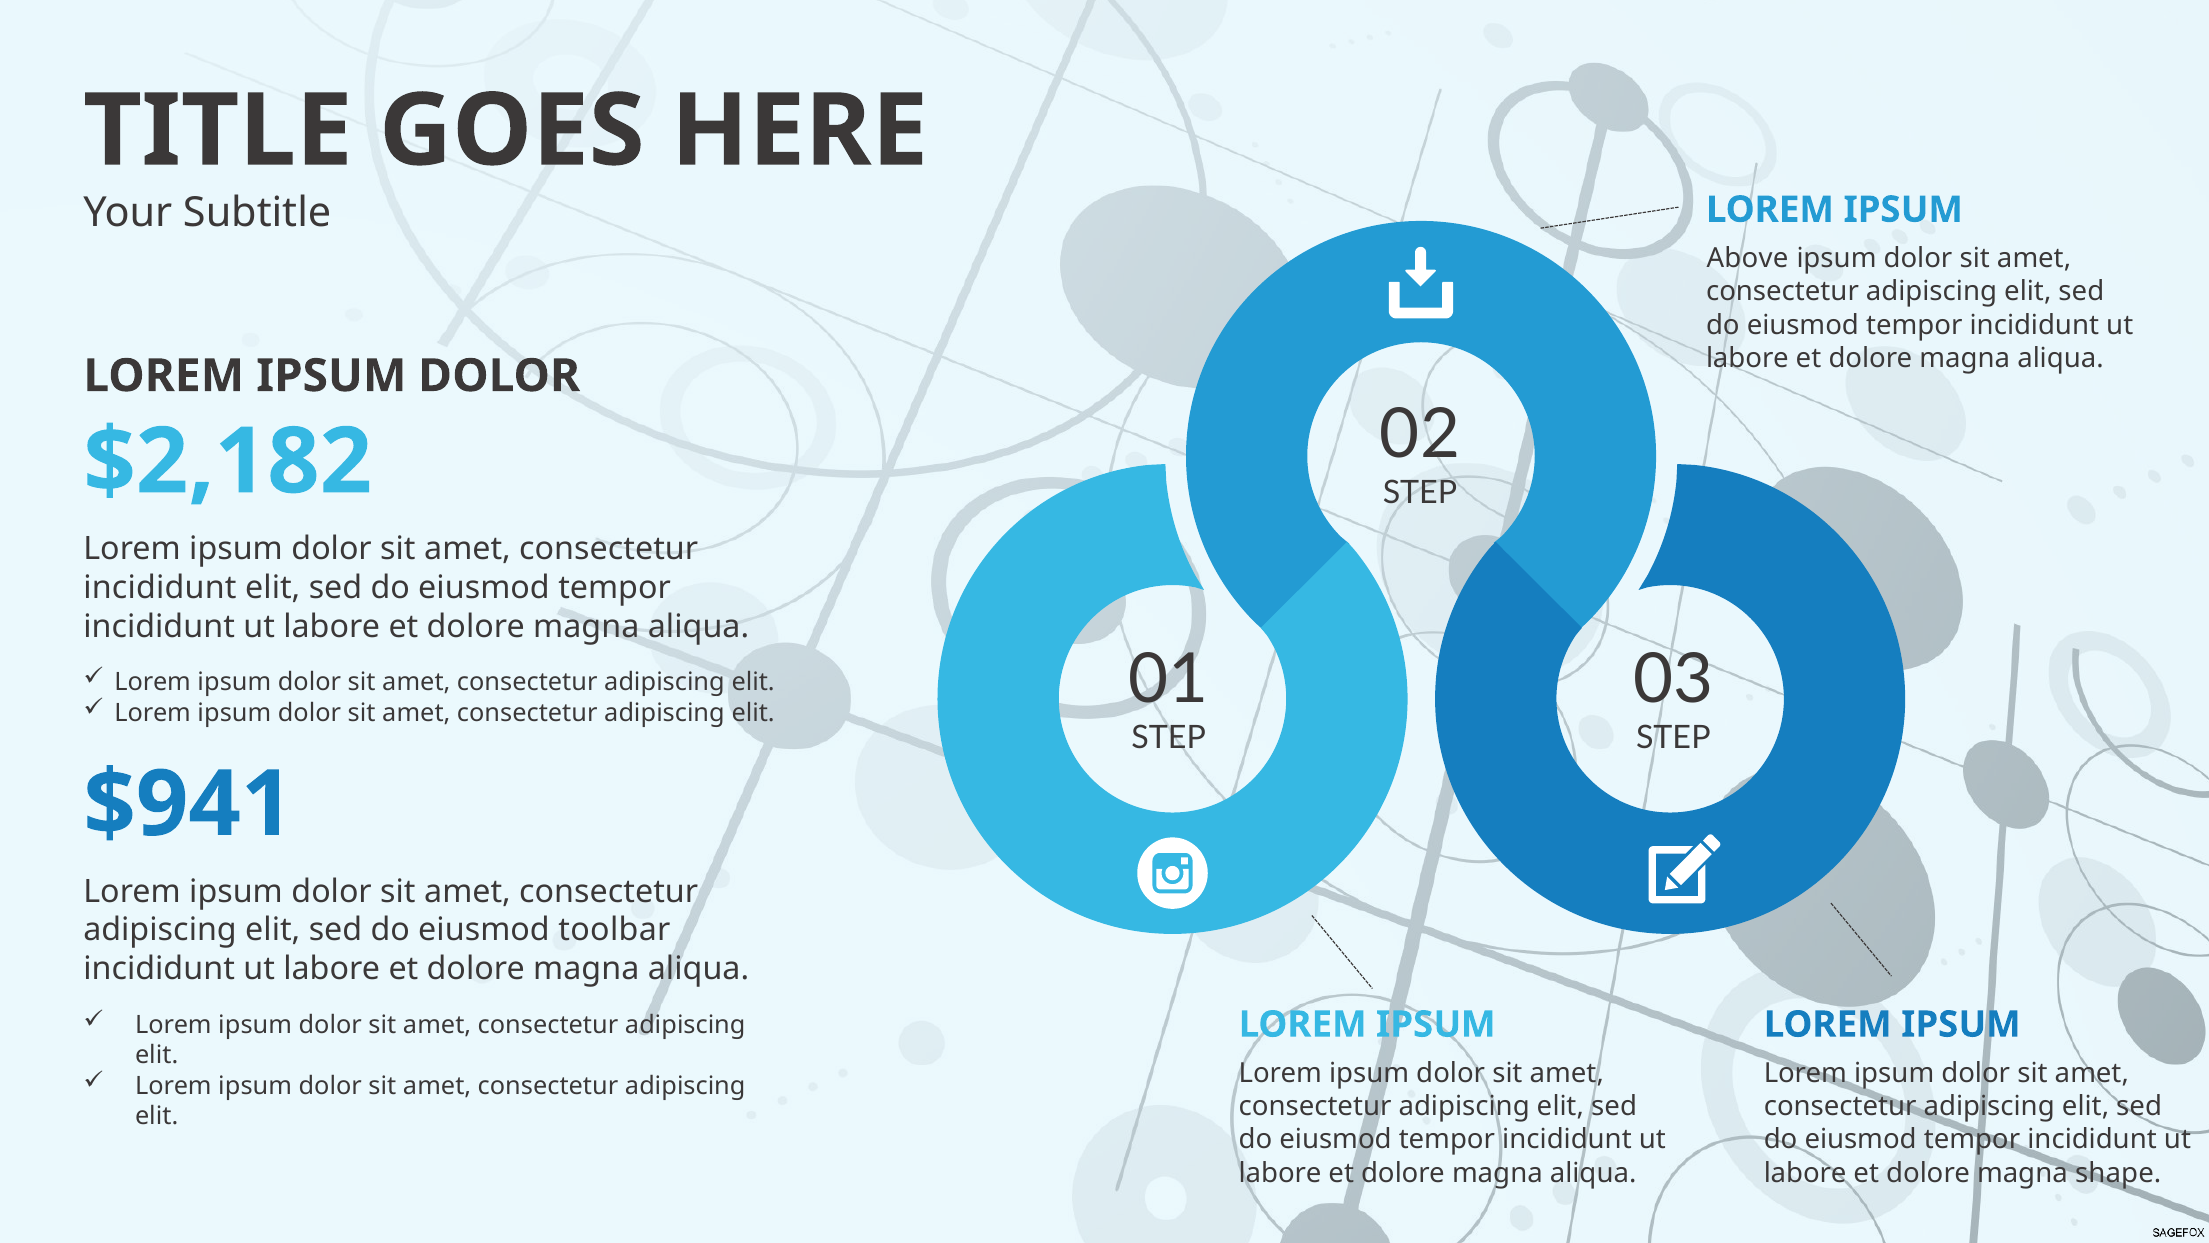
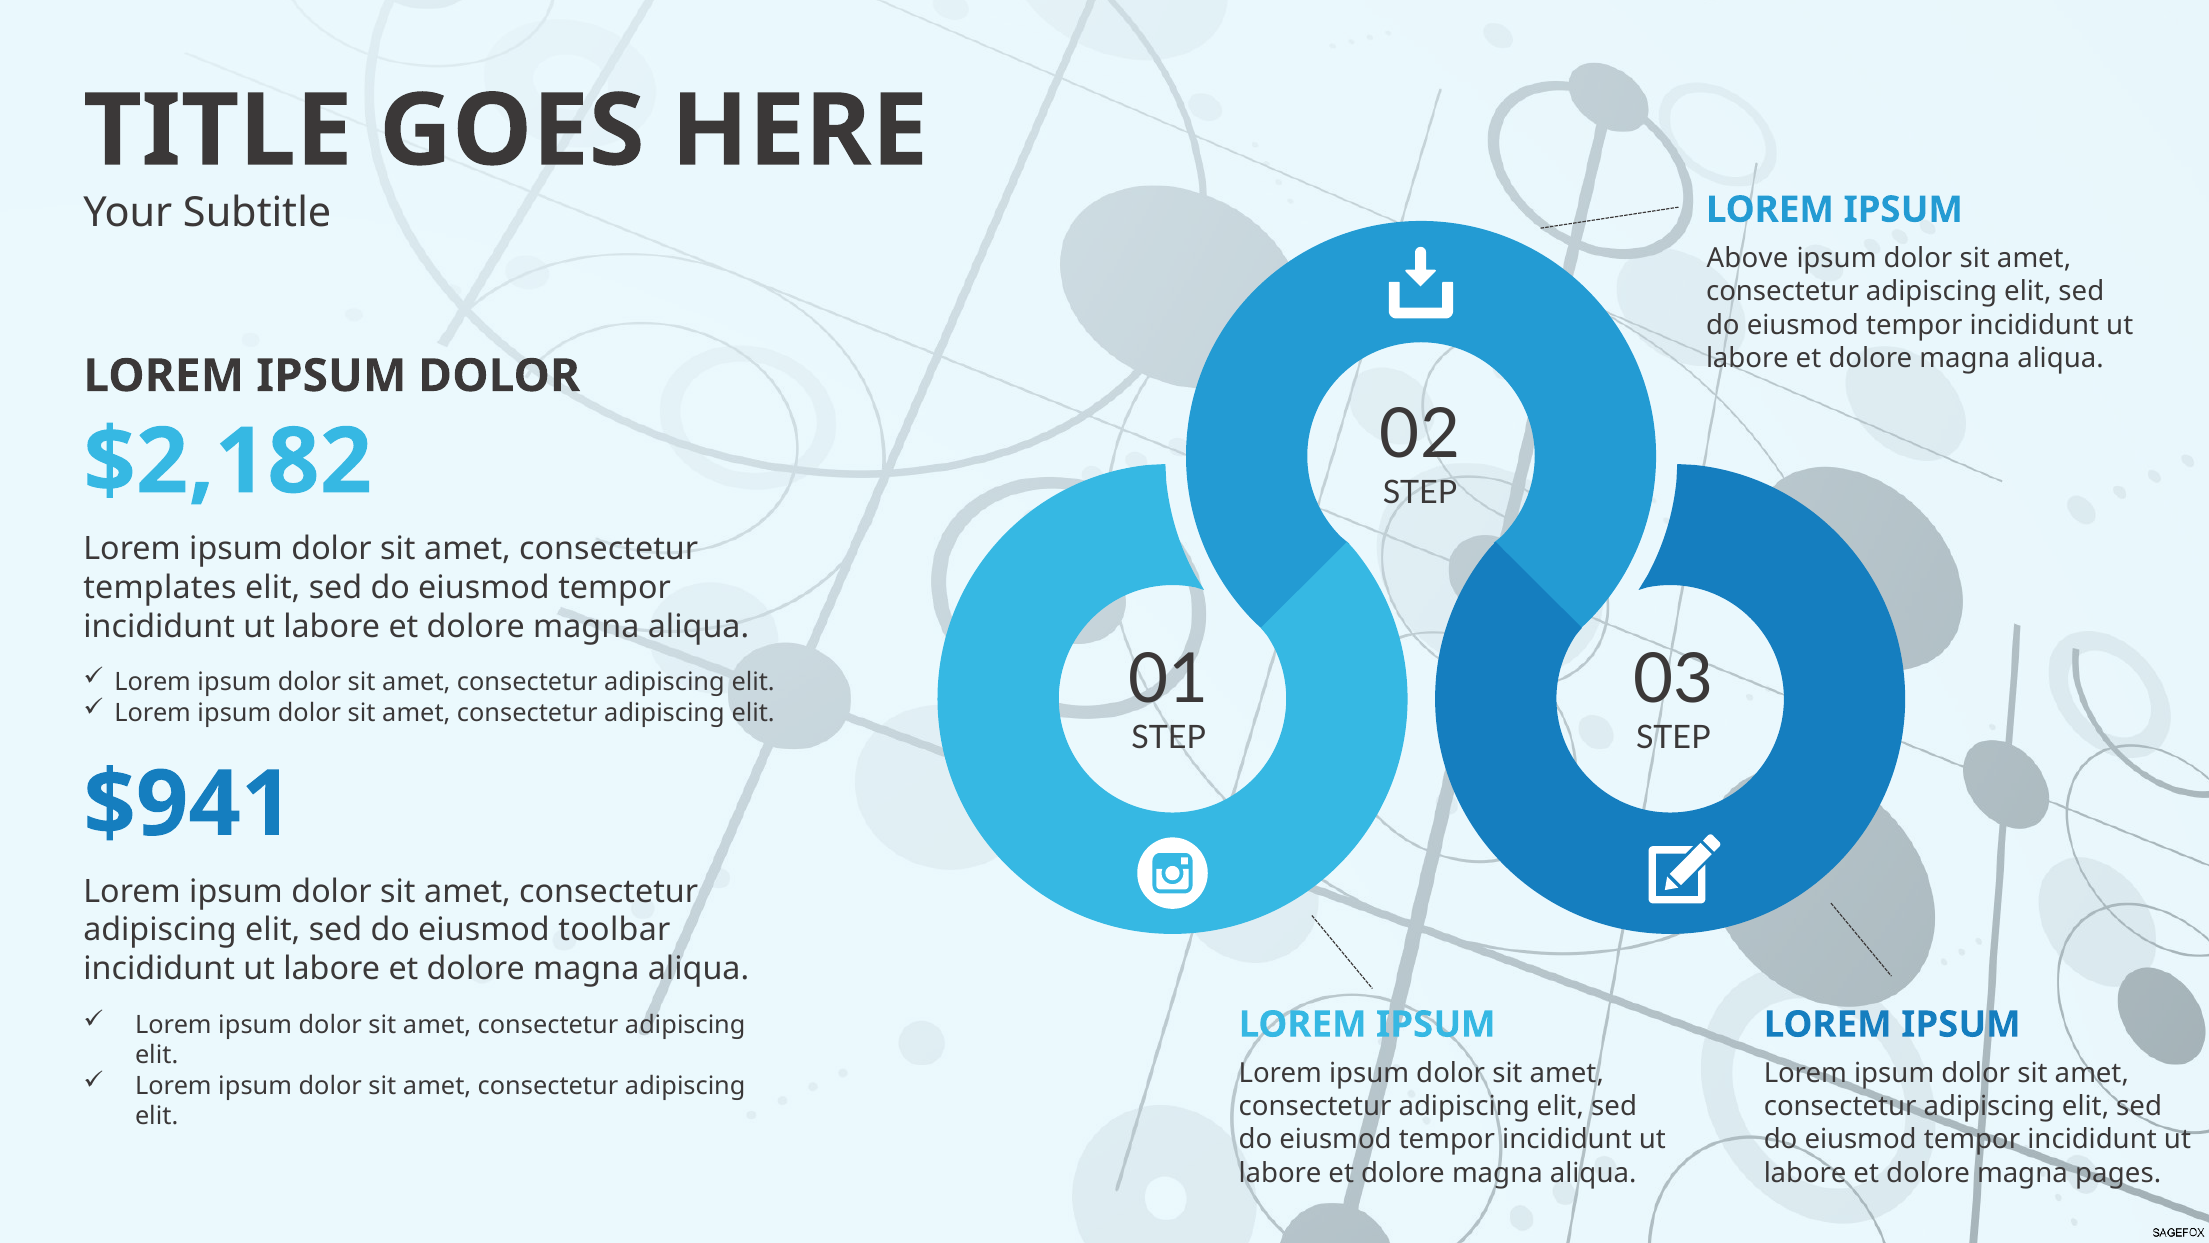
incididunt: incididunt -> templates (160, 587)
shape: shape -> pages (2118, 1173)
